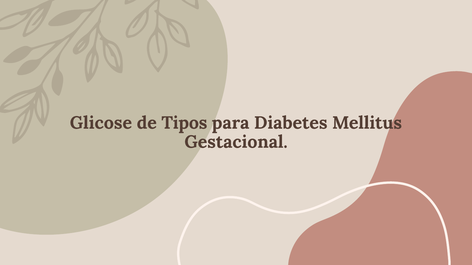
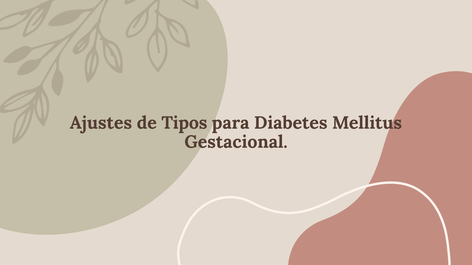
Glicose: Glicose -> Ajustes (101, 123)
